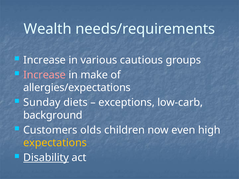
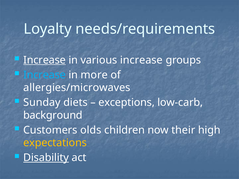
Wealth: Wealth -> Loyalty (48, 29)
Increase underline: none -> present (45, 60)
various cautious: cautious -> increase (141, 60)
Increase colour: pink -> light blue (45, 75)
make: make -> more (94, 75)
allergies/expectations: allergies/expectations -> allergies/microwaves (77, 88)
even: even -> their (183, 130)
